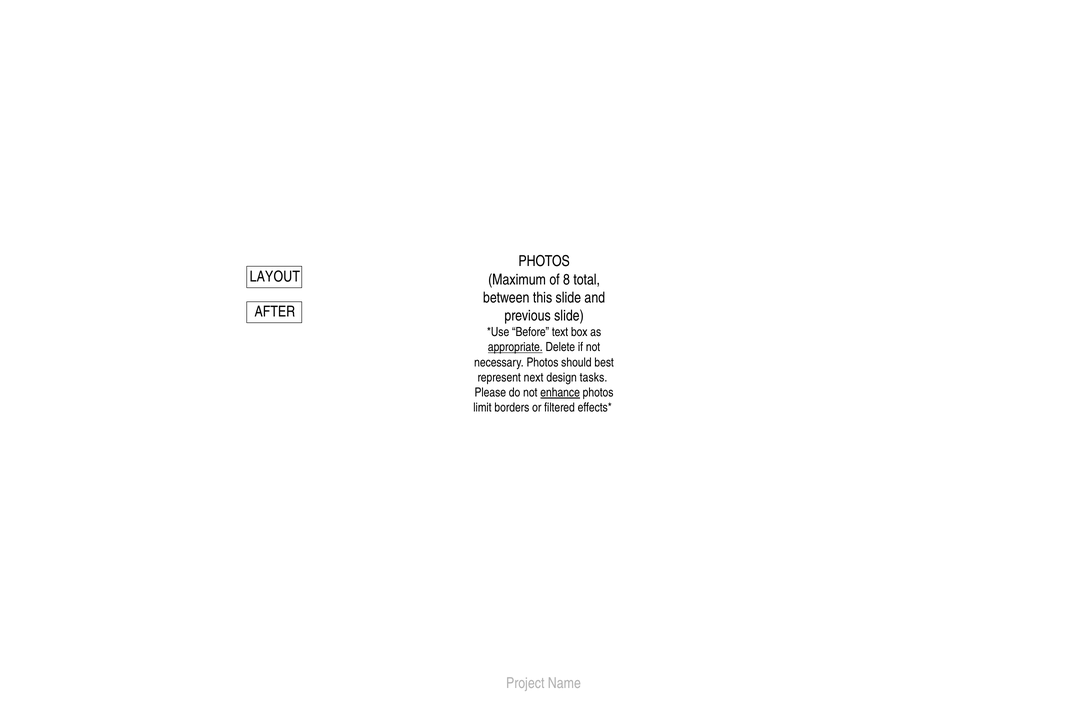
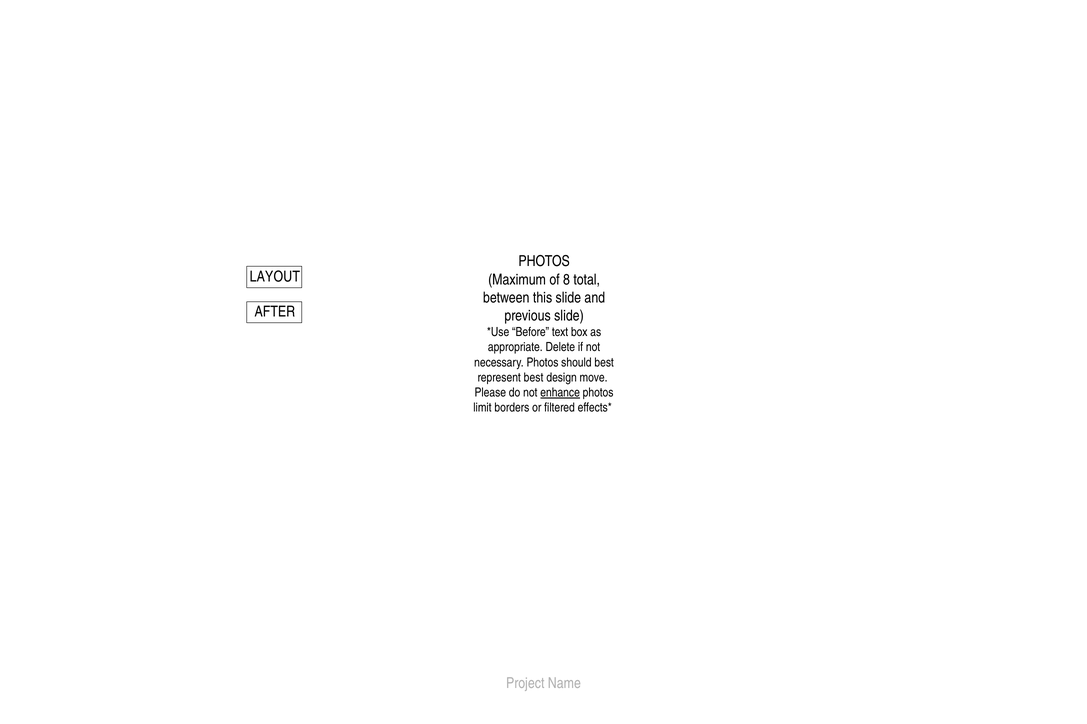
appropriate underline: present -> none (515, 348)
represent next: next -> best (534, 378)
tasks: tasks -> move (594, 378)
